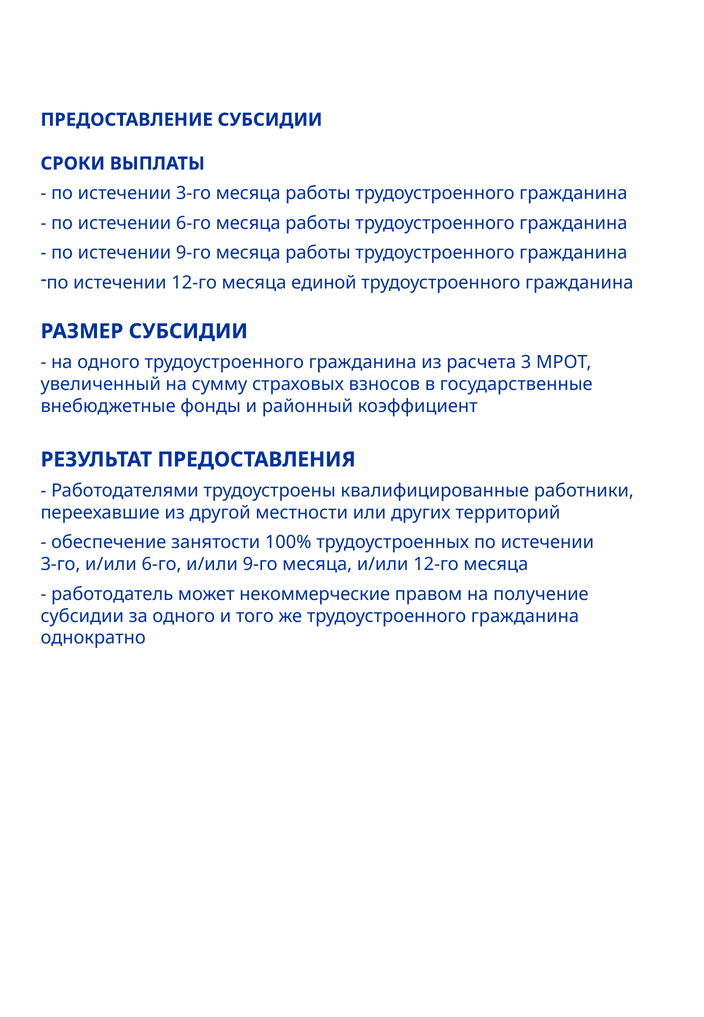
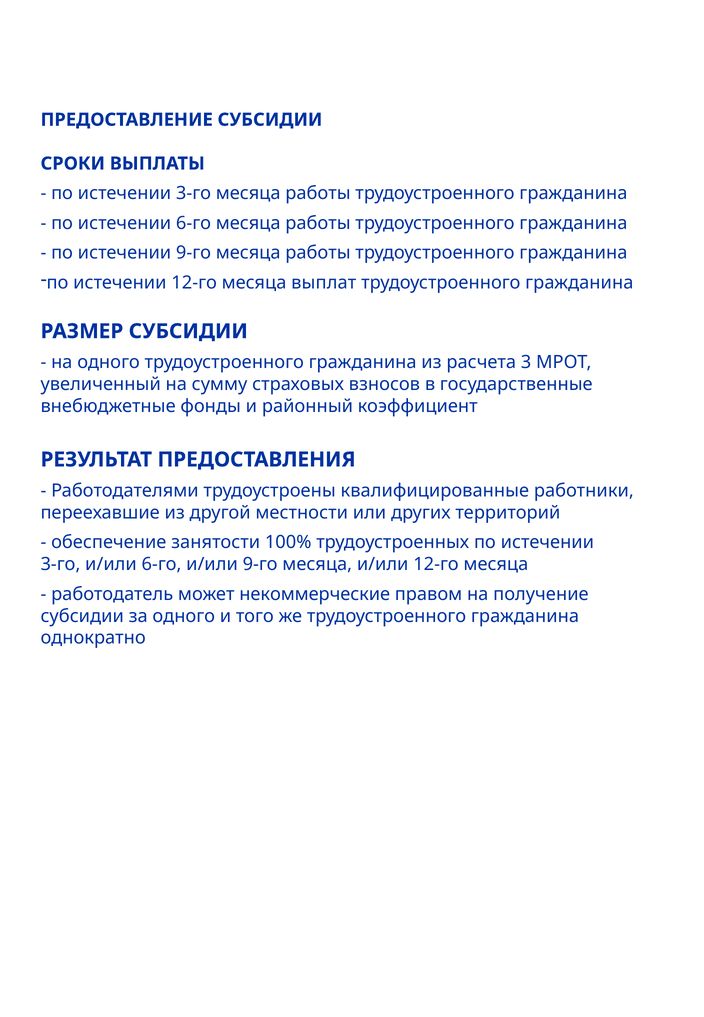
единой: единой -> выплат (324, 283)
